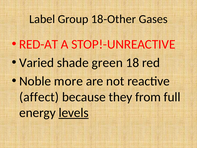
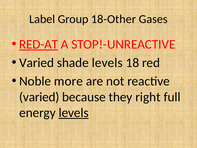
RED-AT underline: none -> present (39, 44)
shade green: green -> levels (107, 63)
affect: affect -> varied (39, 97)
from: from -> right (148, 97)
